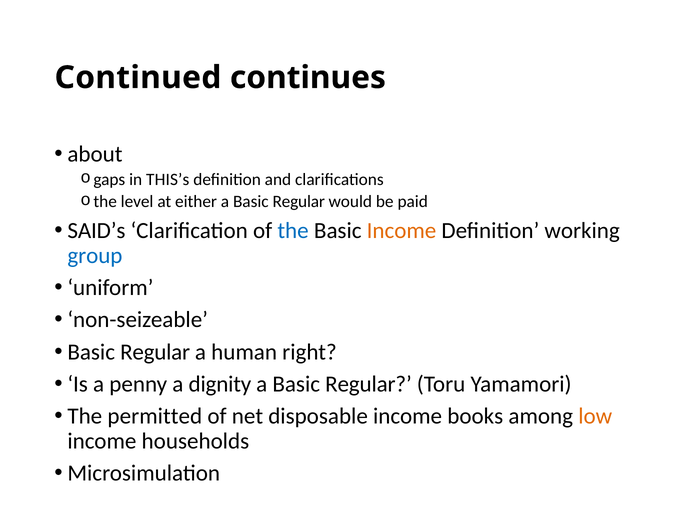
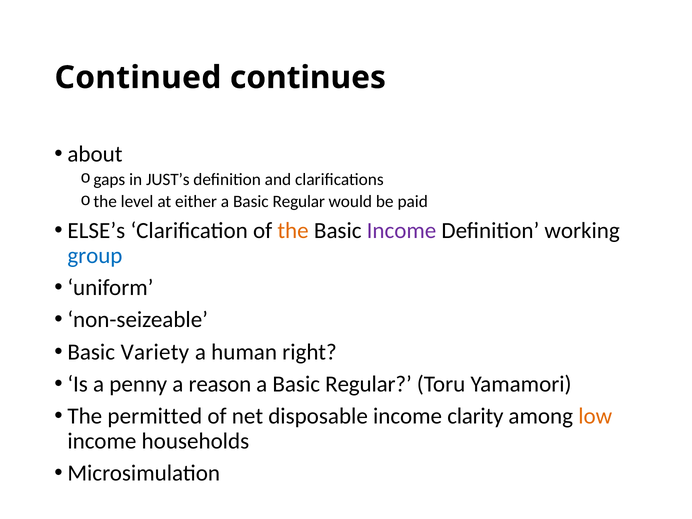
THIS’s: THIS’s -> JUST’s (168, 179)
SAID’s: SAID’s -> ELSE’s (96, 231)
the colour: blue -> orange (293, 231)
Income colour: orange -> purple (401, 231)
Regular: Regular -> Variety (155, 352)
dignity: dignity -> reason (220, 384)
books: books -> clarity (475, 416)
